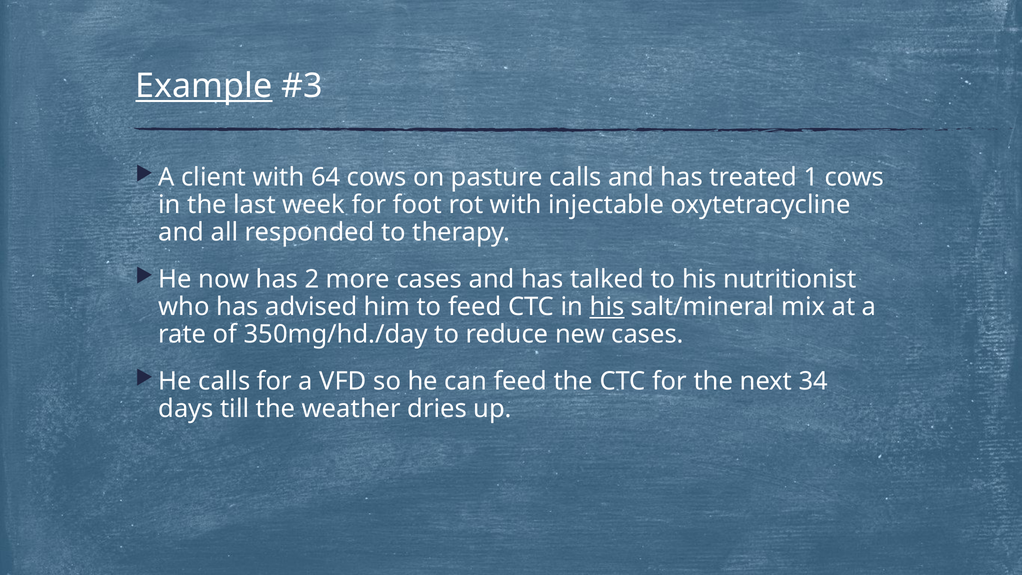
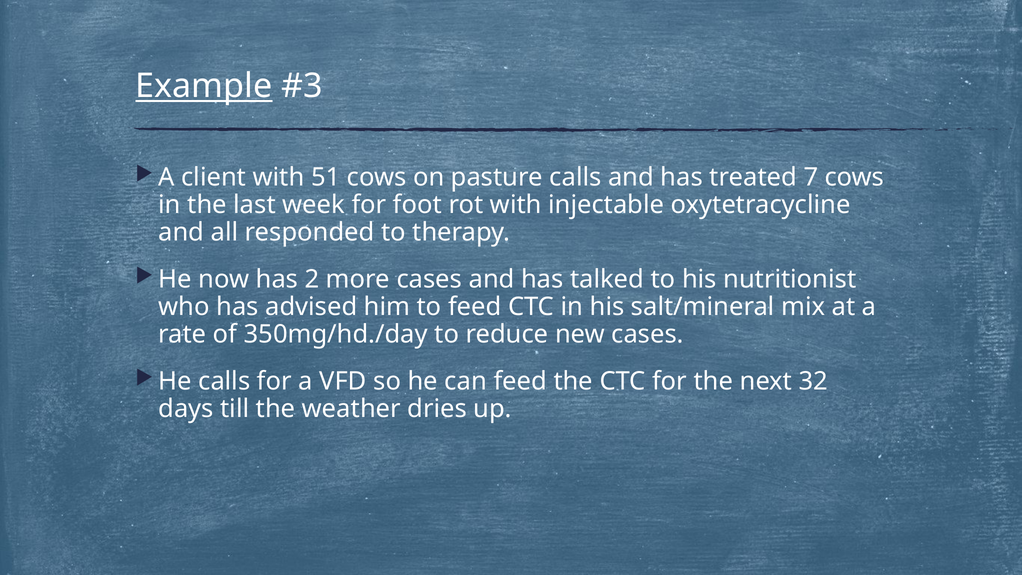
64: 64 -> 51 (326, 177)
1: 1 -> 7 (811, 177)
his underline: present -> none (607, 307)
34: 34 -> 32 (813, 381)
